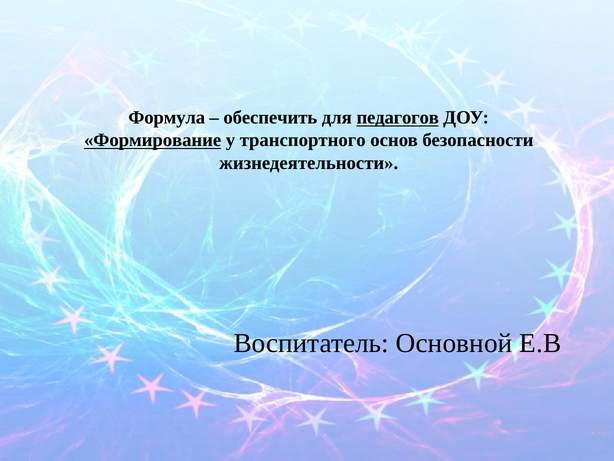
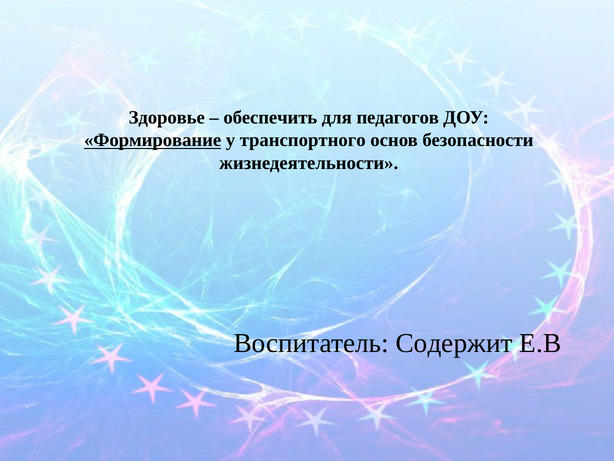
Формула: Формула -> Здоровье (167, 118)
педагогов underline: present -> none (398, 118)
Основной: Основной -> Содержит (454, 343)
